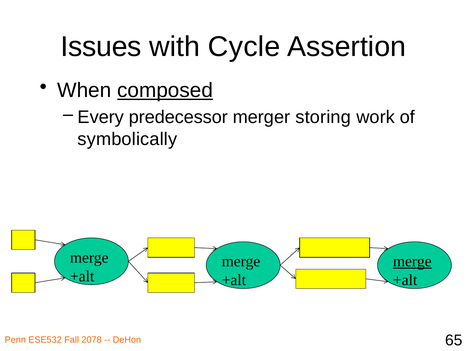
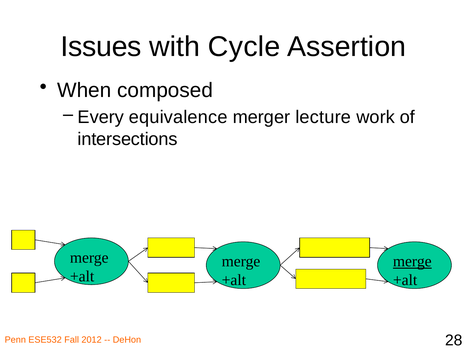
composed underline: present -> none (165, 90)
predecessor: predecessor -> equivalence (178, 117)
storing: storing -> lecture (323, 117)
symbolically: symbolically -> intersections (128, 139)
2078: 2078 -> 2012 (92, 339)
65: 65 -> 28 (454, 340)
